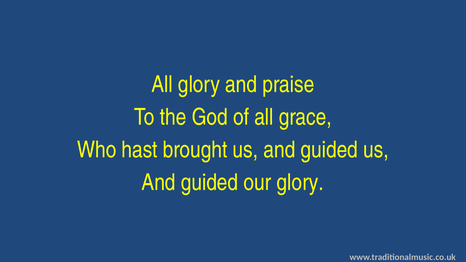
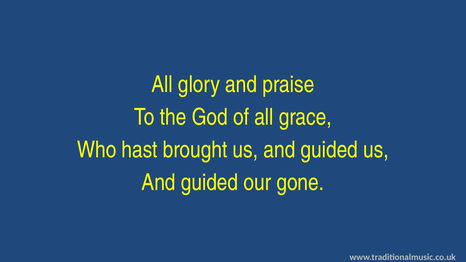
our glory: glory -> gone (300, 183)
